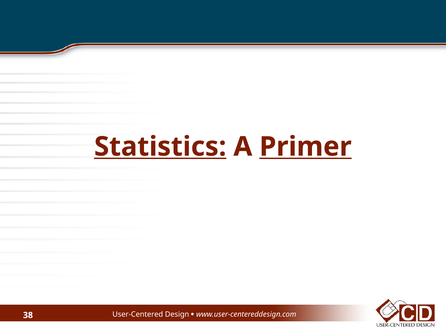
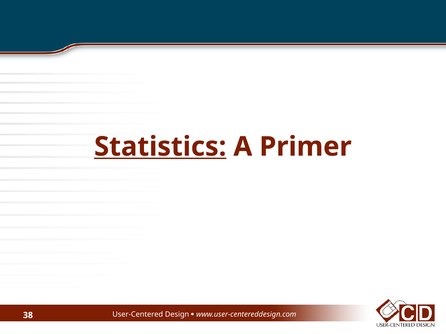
Primer underline: present -> none (306, 147)
